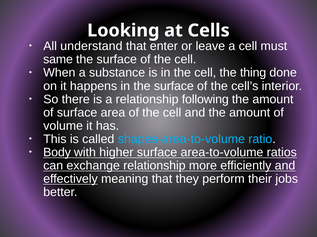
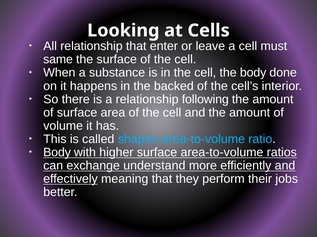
All understand: understand -> relationship (91, 46)
the thing: thing -> body (253, 73)
in the surface: surface -> backed (174, 86)
exchange relationship: relationship -> understand (154, 166)
